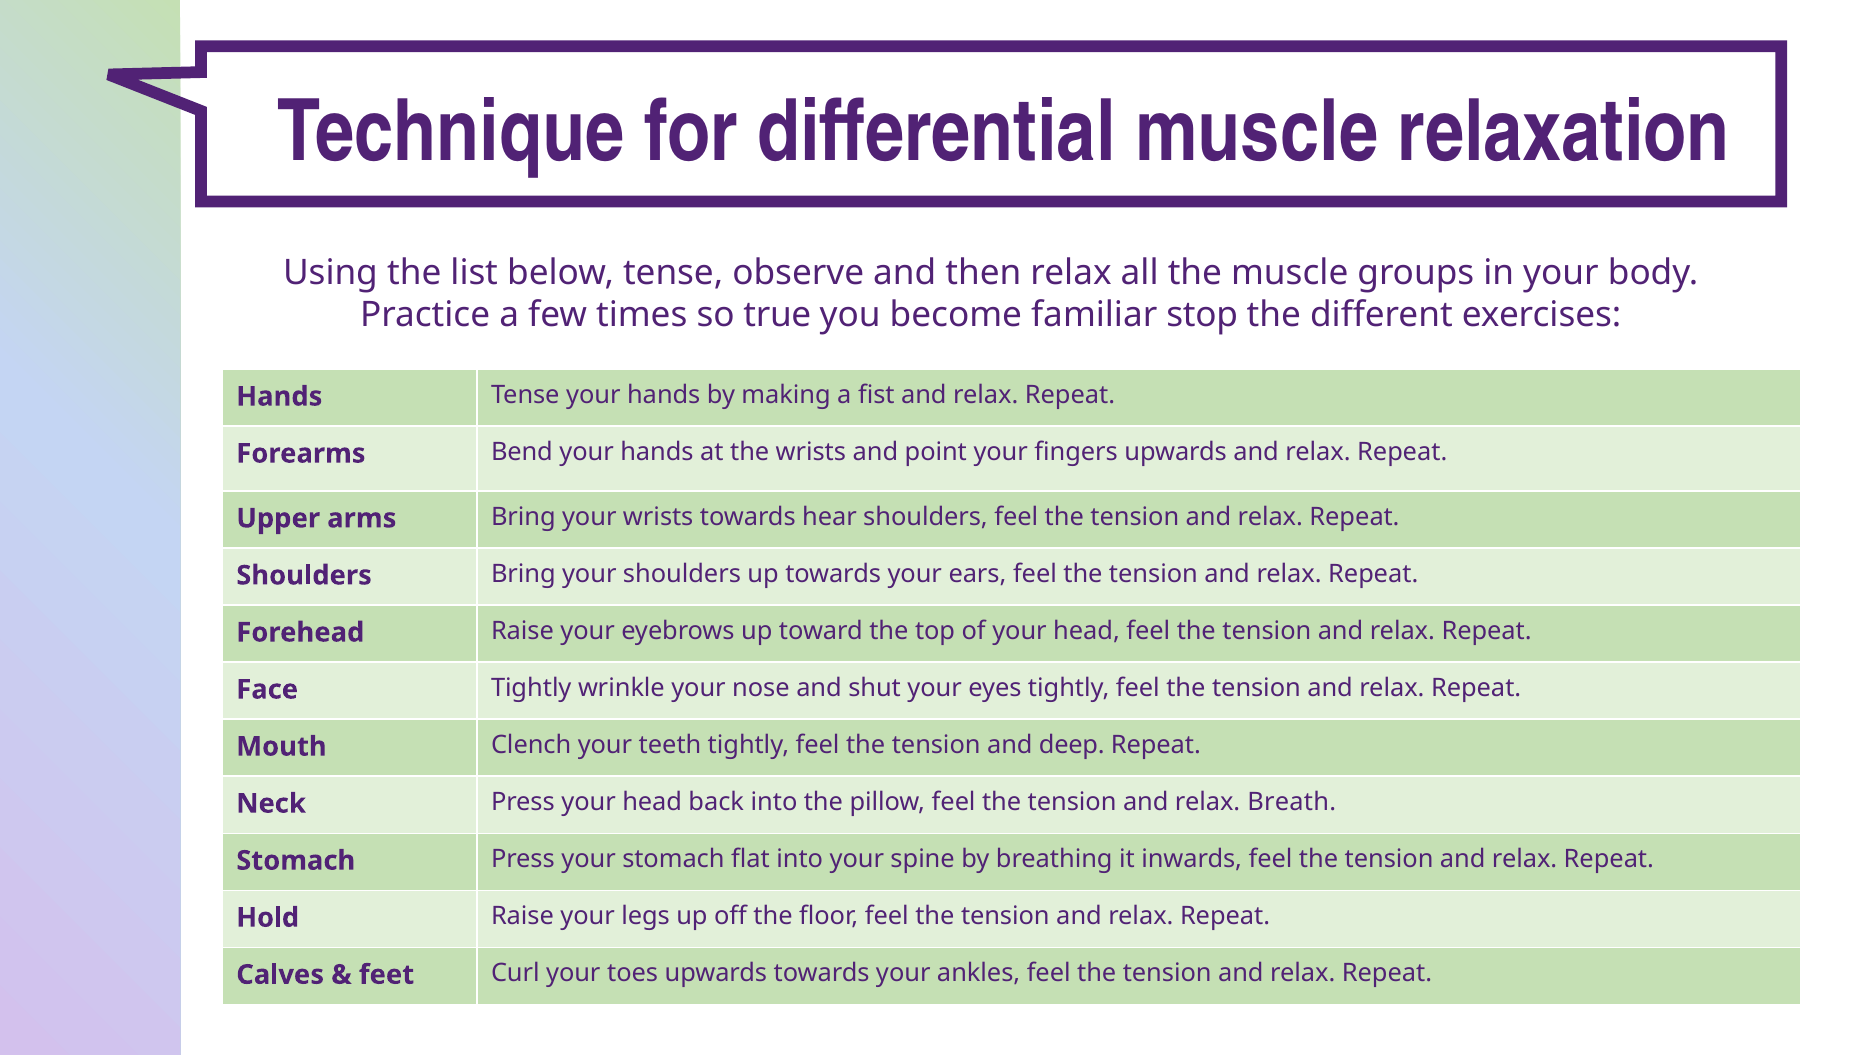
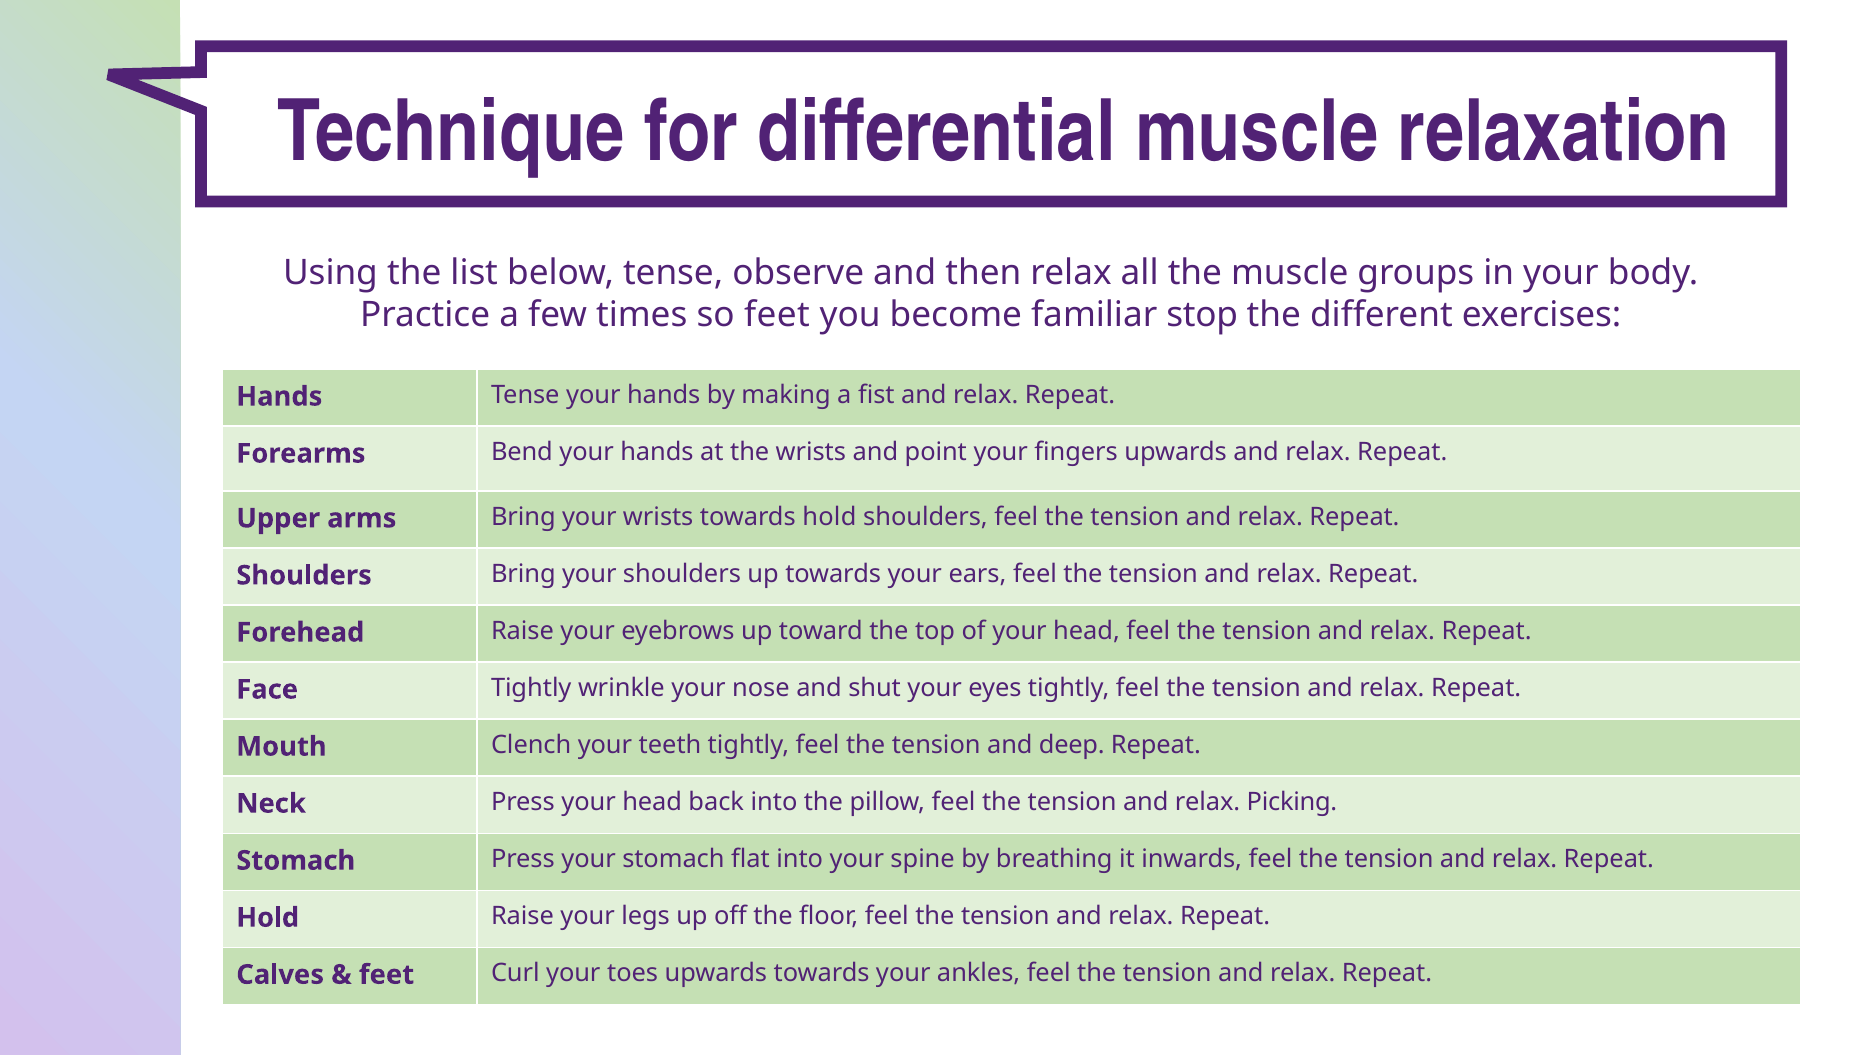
so true: true -> feet (777, 315)
towards hear: hear -> hold (829, 517)
Breath: Breath -> Picking (1292, 802)
